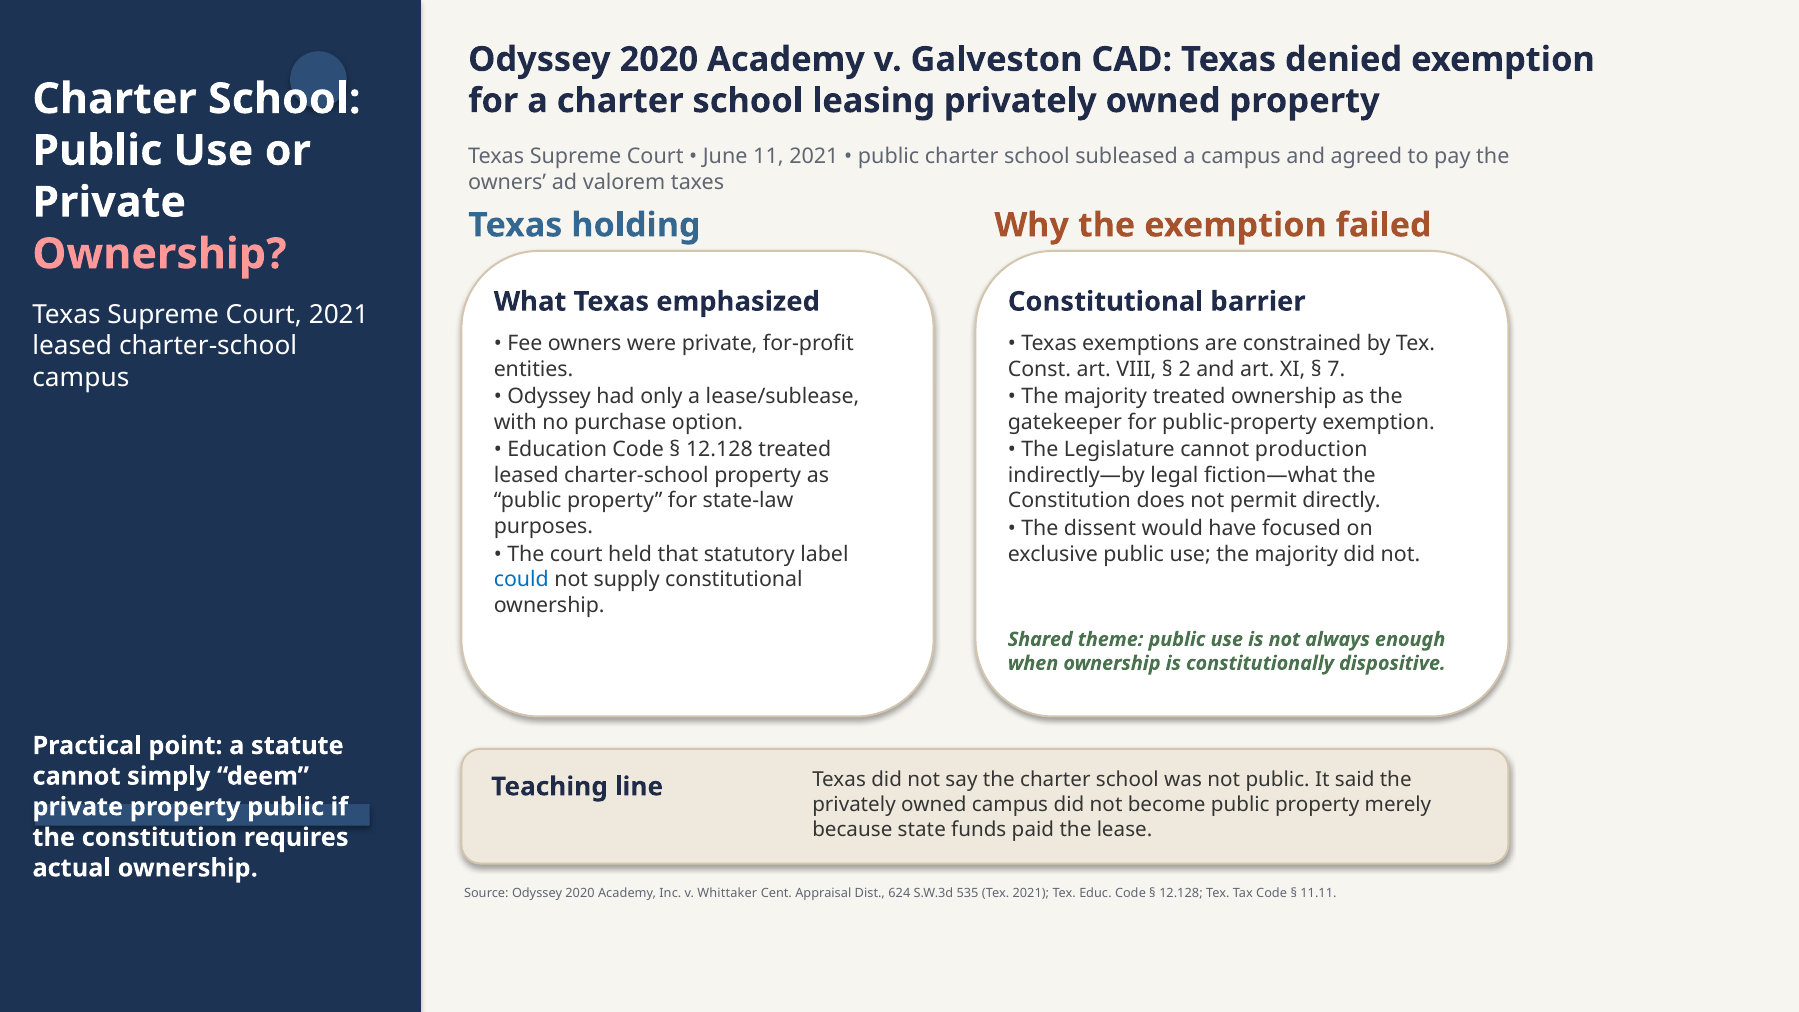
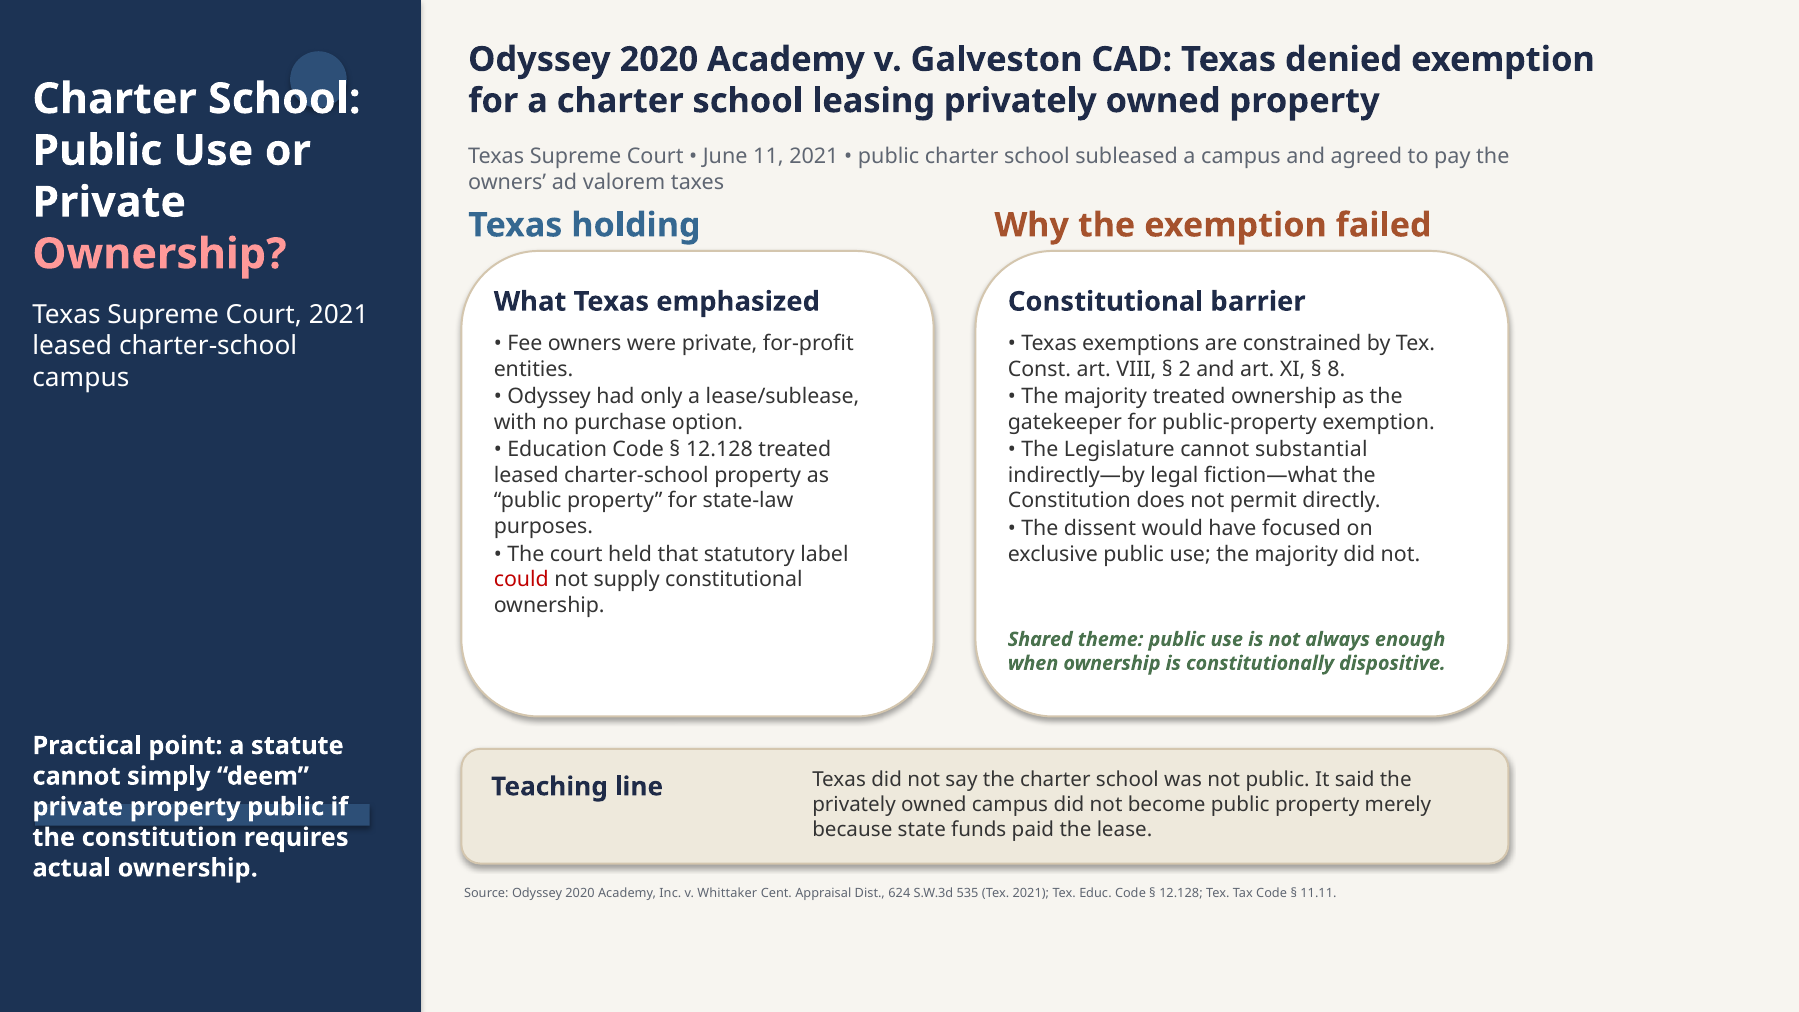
7: 7 -> 8 (1336, 369)
production: production -> substantial (1311, 450)
could colour: blue -> red (521, 580)
